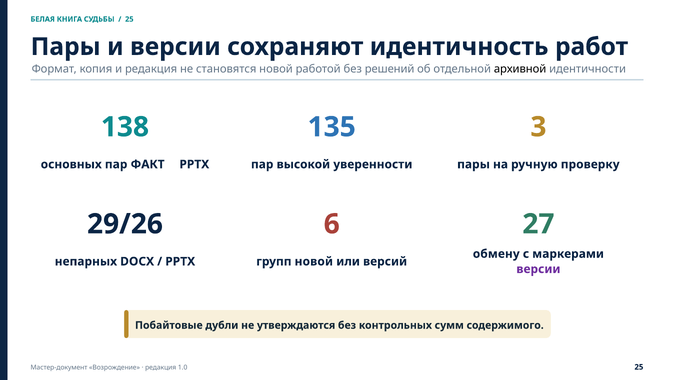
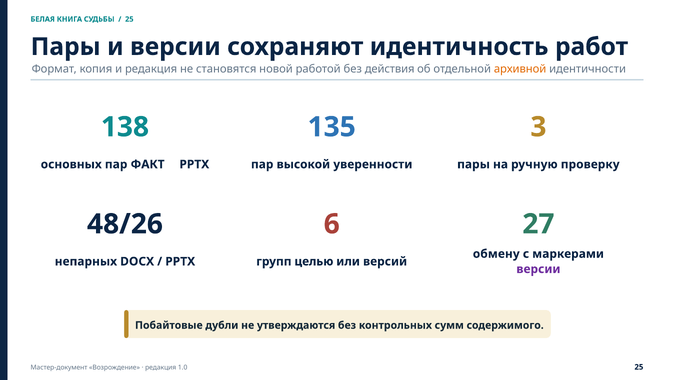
решений: решений -> действия (390, 69)
архивной colour: black -> orange (520, 69)
29/26: 29/26 -> 48/26 (125, 224)
групп новой: новой -> целью (314, 261)
